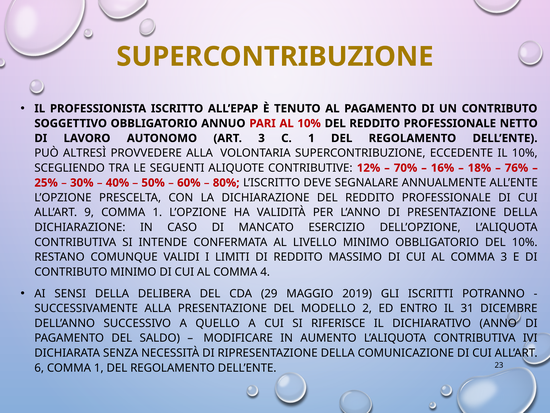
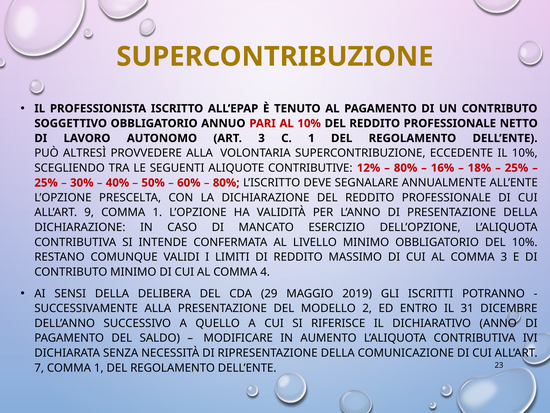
70%: 70% -> 80% (406, 168)
76%: 76% -> 25% (516, 168)
6: 6 -> 7 (39, 367)
